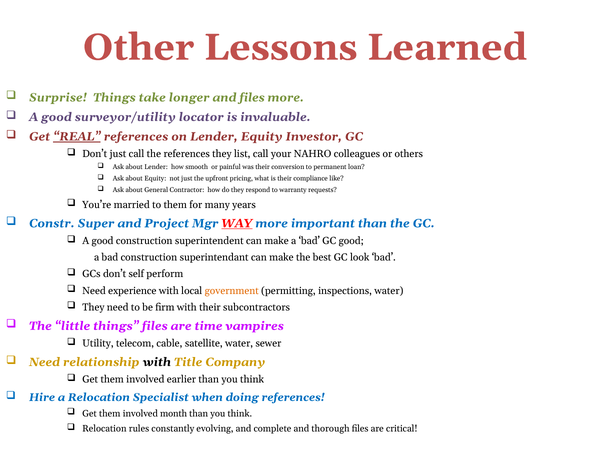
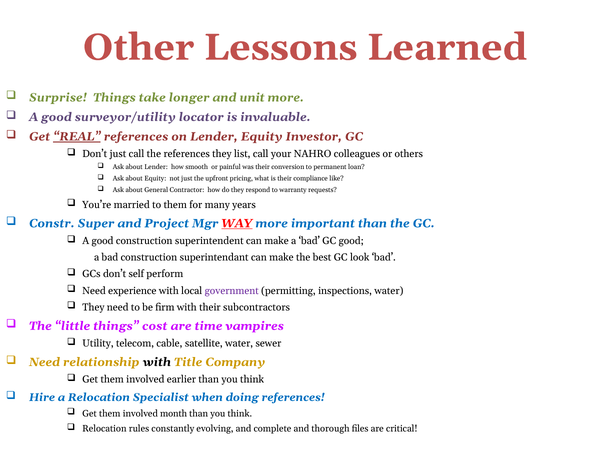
and files: files -> unit (252, 97)
government colour: orange -> purple (232, 290)
things files: files -> cost (155, 326)
